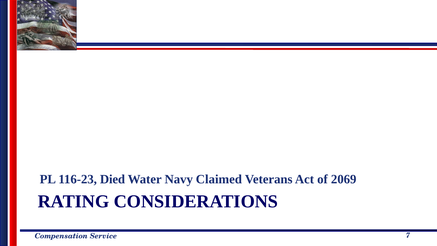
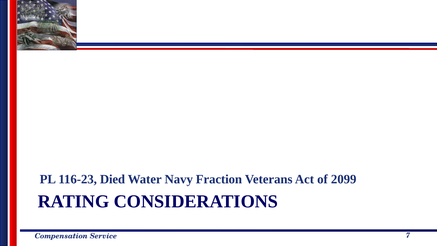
Claimed: Claimed -> Fraction (219, 179)
2069: 2069 -> 2099 (344, 179)
